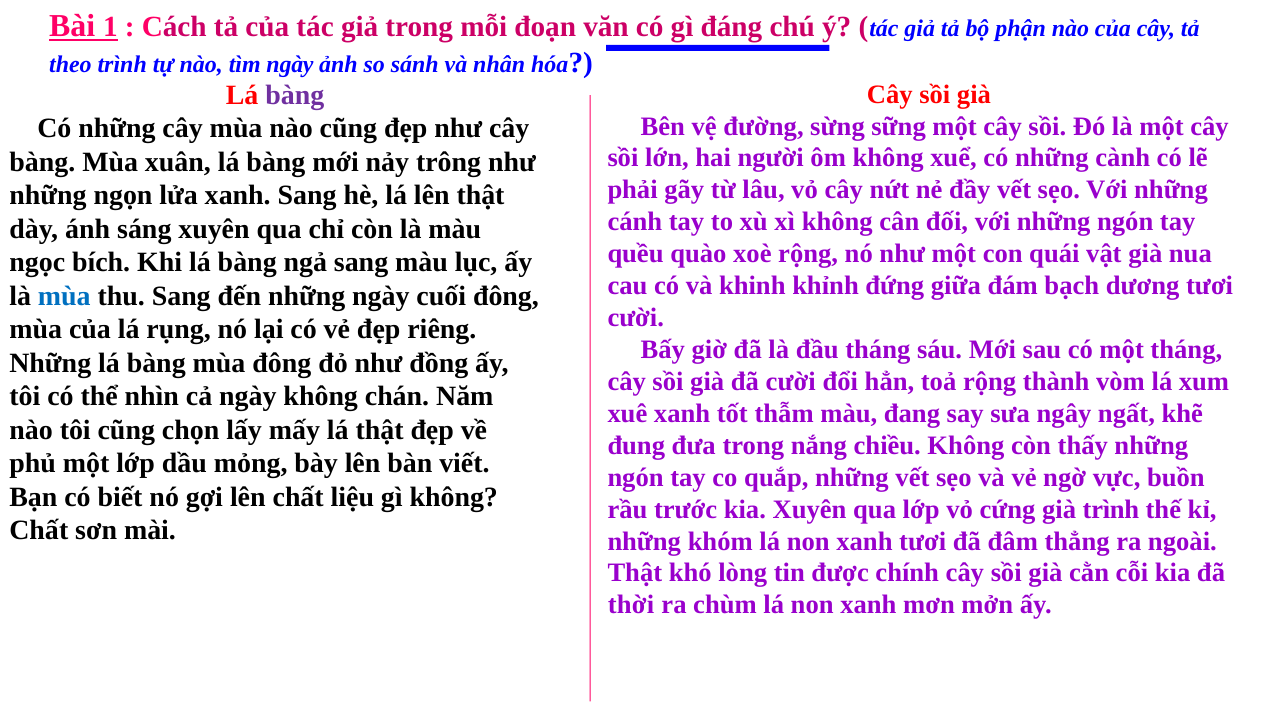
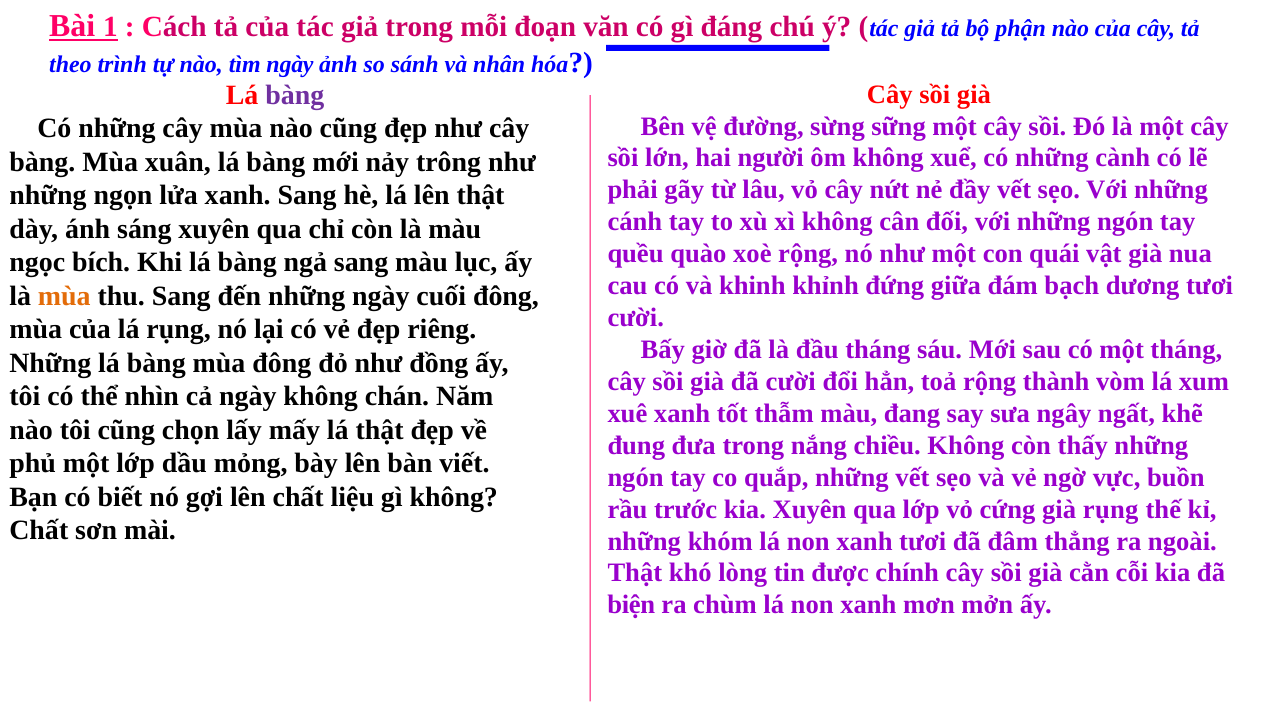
mùa colour: blue -> orange (64, 296)
già trình: trình -> rụng (1111, 509)
thời: thời -> biện (631, 605)
